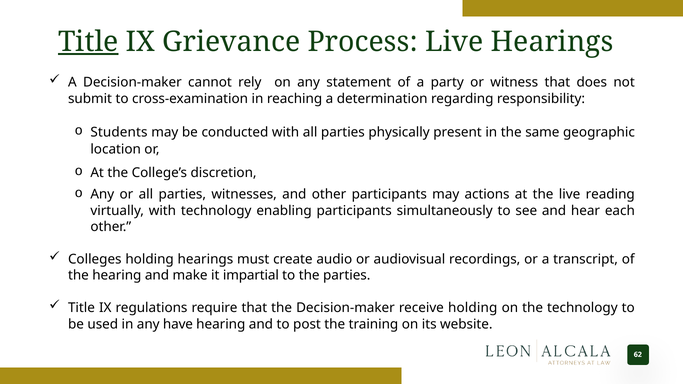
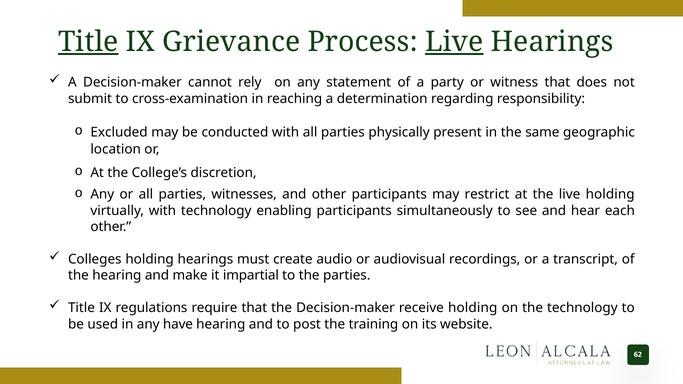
Live underline: none -> present (454, 42)
Students: Students -> Excluded (119, 132)
actions: actions -> restrict (487, 195)
live reading: reading -> holding (610, 195)
